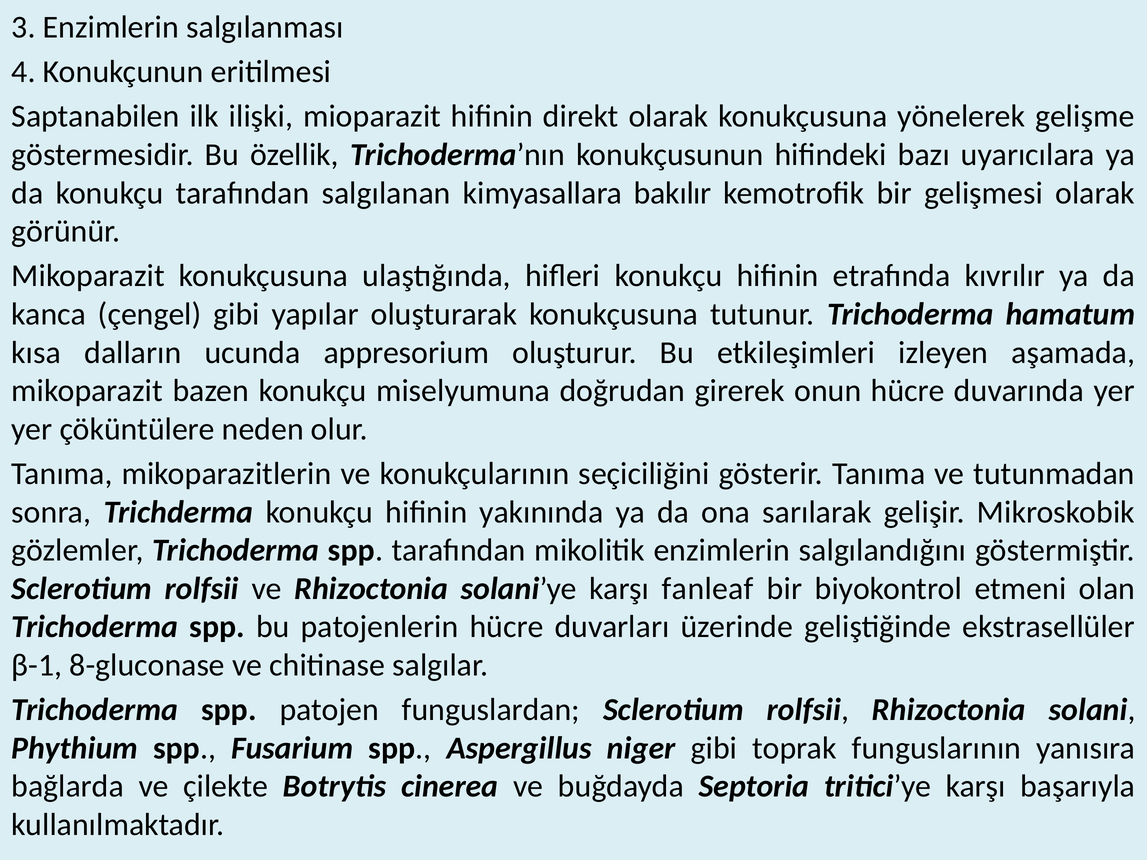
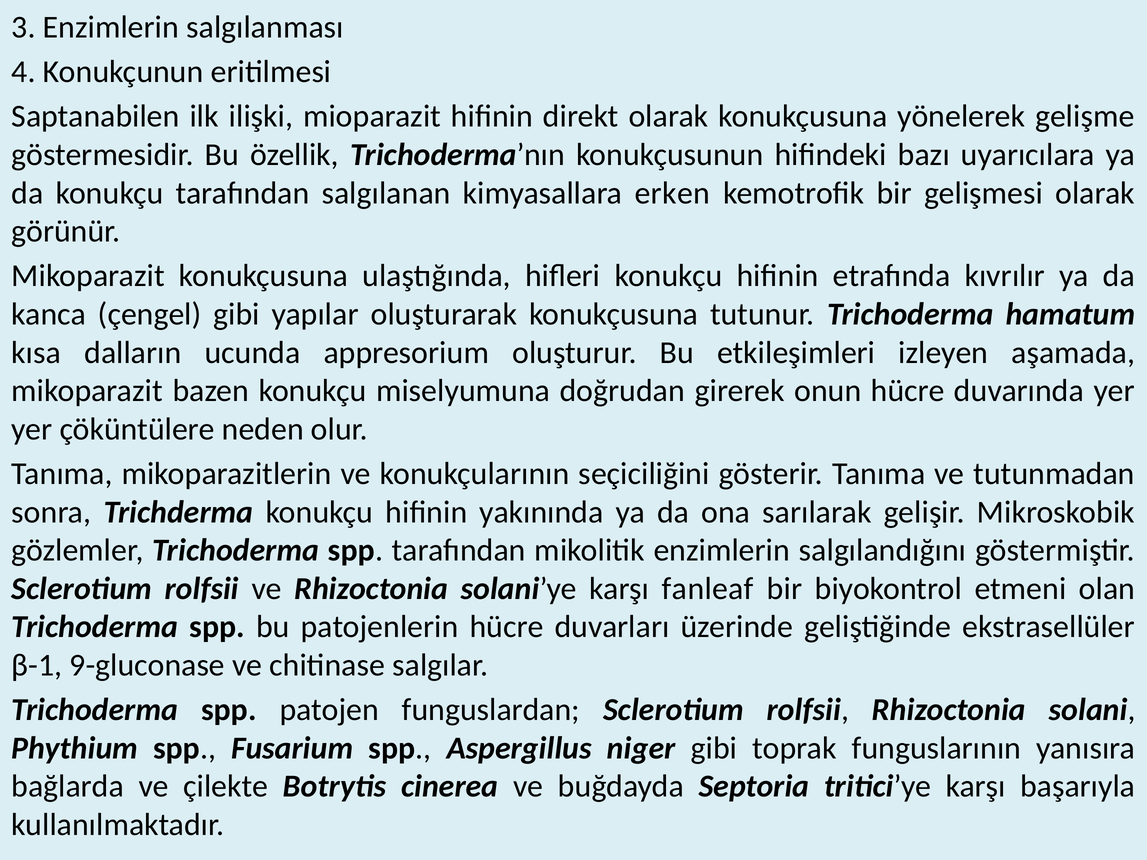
bakılır: bakılır -> erken (672, 193)
8-gluconase: 8-gluconase -> 9-gluconase (147, 665)
